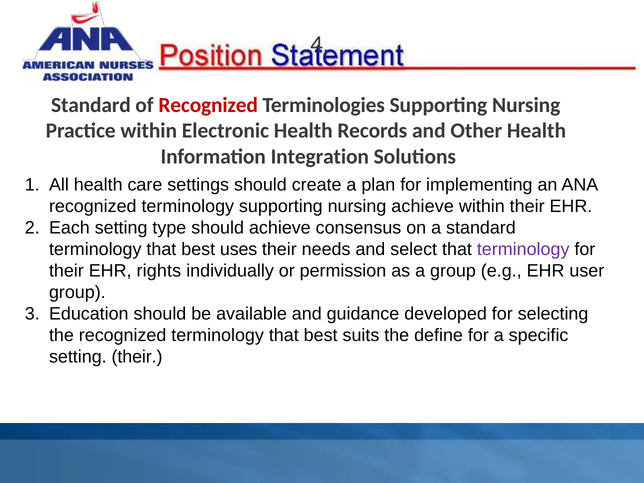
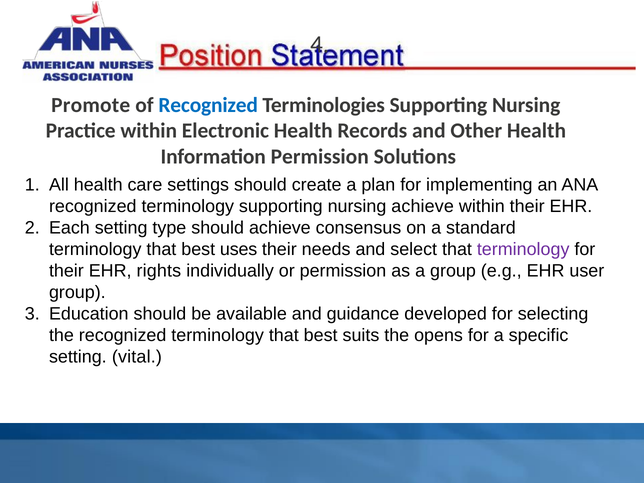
Standard: Standard -> Promote (91, 105)
Recognized colour: red -> blue (208, 105)
Information Integration: Integration -> Permission (320, 157)
define: define -> opens (439, 335)
setting their: their -> vital (137, 357)
